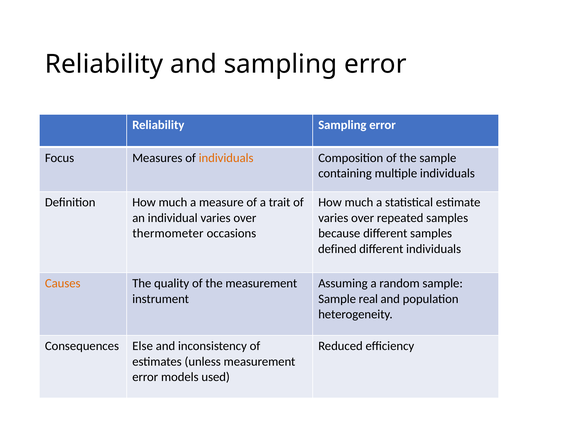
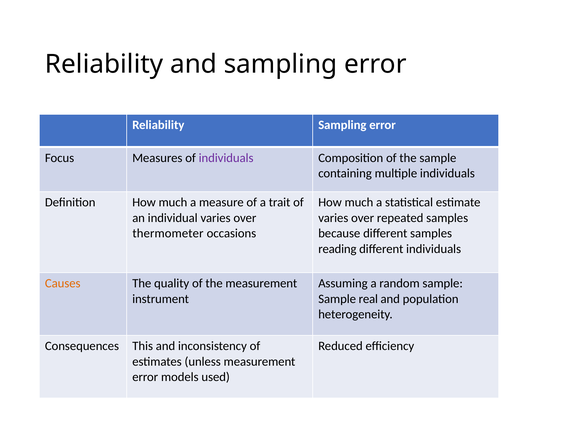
individuals colour: orange -> purple (226, 158)
defined: defined -> reading (337, 249)
Else: Else -> This (143, 345)
